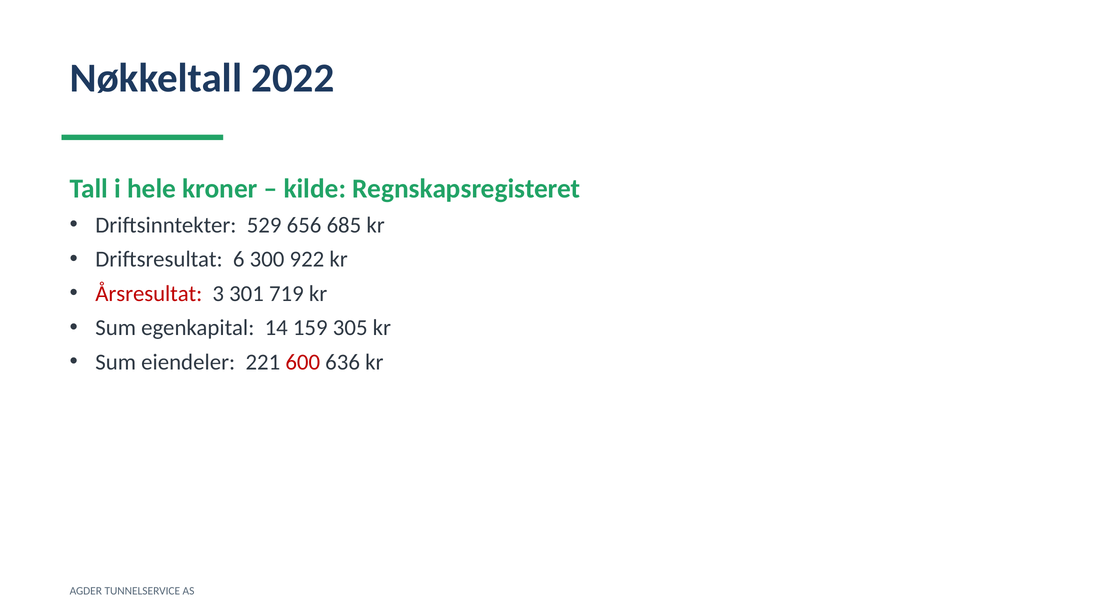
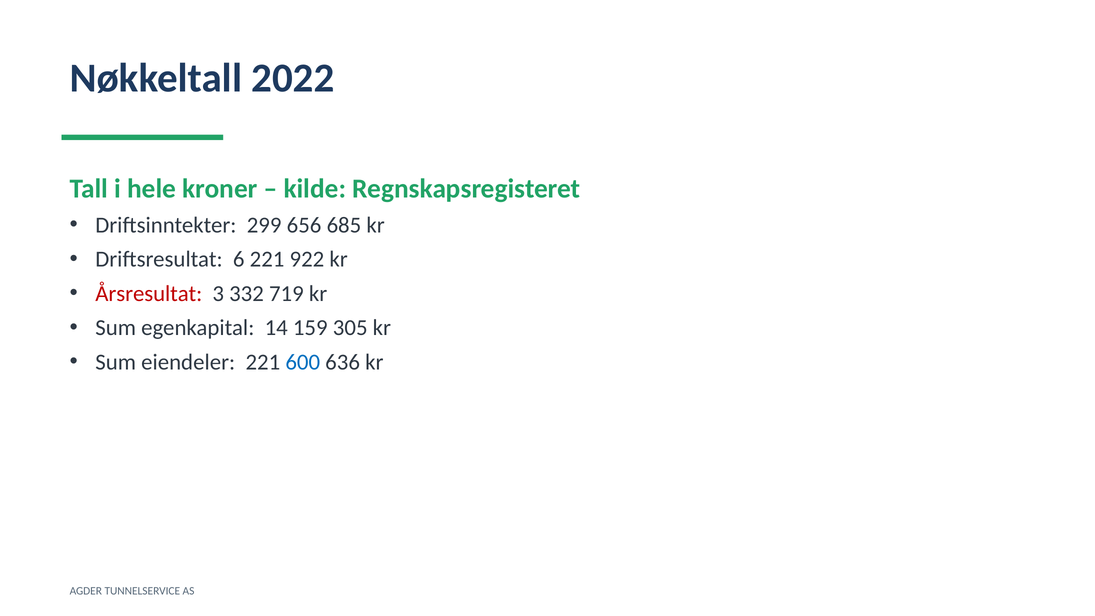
529: 529 -> 299 (264, 225)
6 300: 300 -> 221 (267, 259)
301: 301 -> 332 (246, 294)
600 colour: red -> blue (303, 362)
